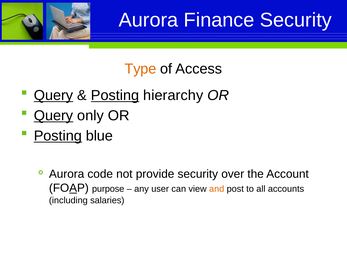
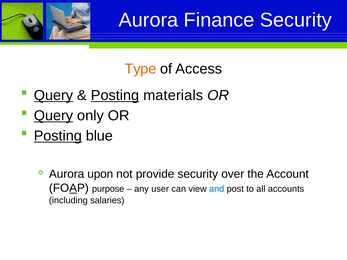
hierarchy: hierarchy -> materials (173, 95)
code: code -> upon (100, 174)
and colour: orange -> blue (217, 189)
